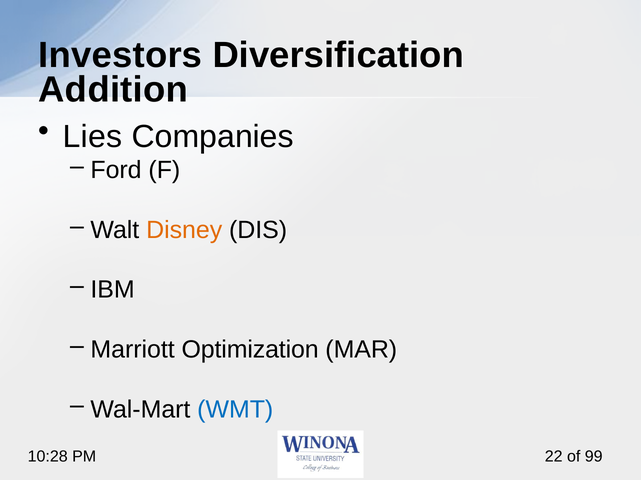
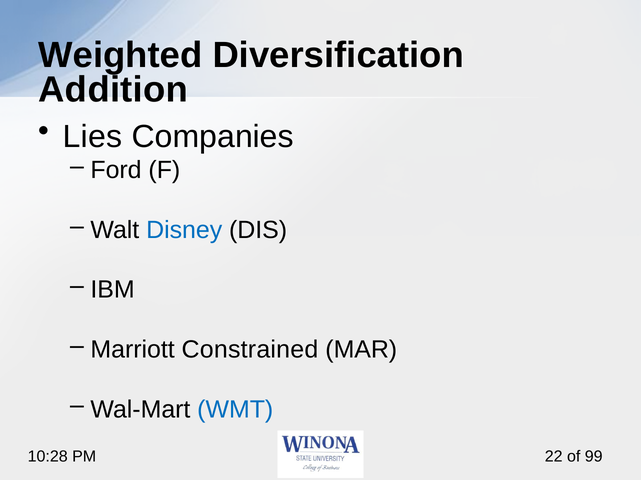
Investors: Investors -> Weighted (120, 55)
Disney colour: orange -> blue (184, 230)
Optimization: Optimization -> Constrained (250, 350)
